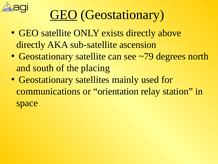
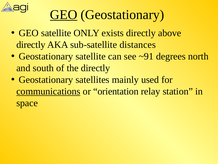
ascension: ascension -> distances (138, 45)
~79: ~79 -> ~91 (146, 56)
the placing: placing -> directly (95, 68)
communications underline: none -> present (48, 91)
